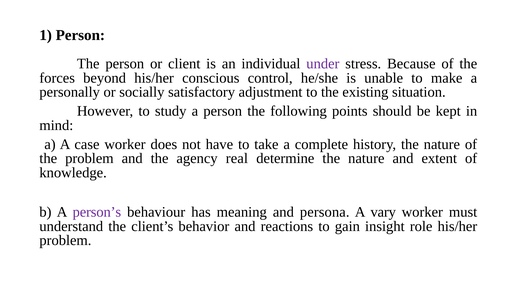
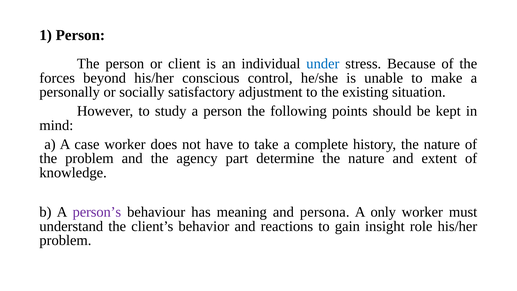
under colour: purple -> blue (323, 64)
real: real -> part (237, 158)
vary: vary -> only (383, 212)
